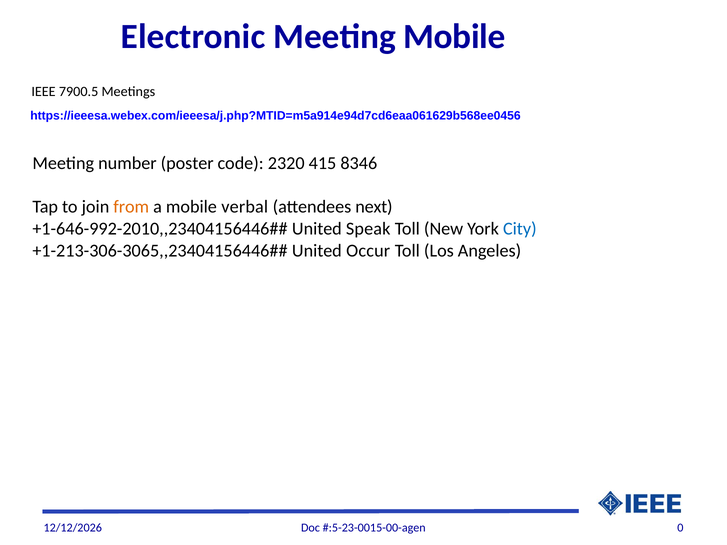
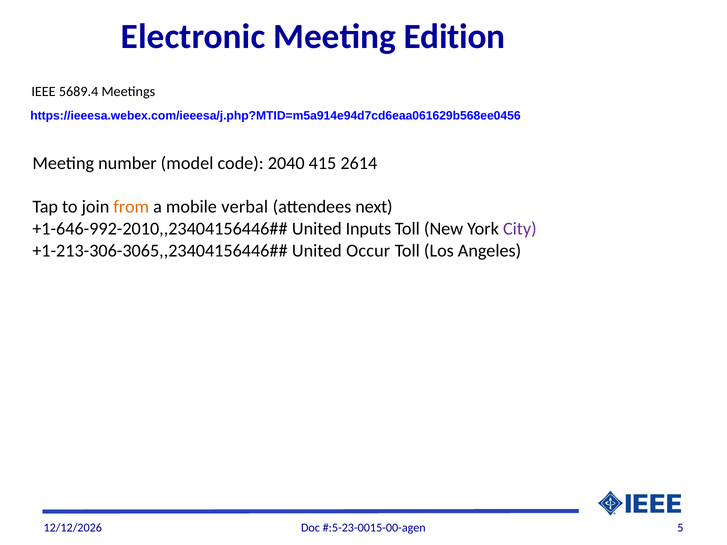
Meeting Mobile: Mobile -> Edition (454, 37)
7900.5: 7900.5 -> 5689.4 (79, 92)
poster: poster -> model (187, 163)
2320: 2320 -> 2040 (286, 163)
8346: 8346 -> 2614 (359, 163)
Speak: Speak -> Inputs (368, 229)
City colour: blue -> purple (520, 229)
0: 0 -> 5 (680, 528)
